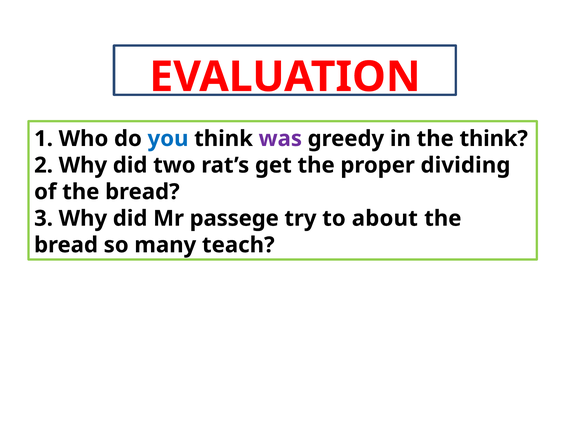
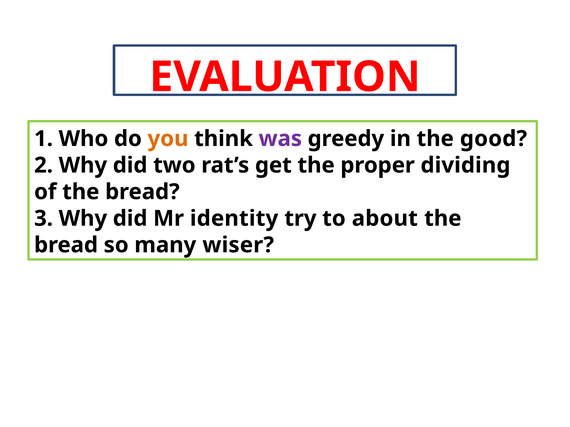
you colour: blue -> orange (168, 139)
the think: think -> good (493, 139)
passege: passege -> identity (234, 219)
teach: teach -> wiser (238, 245)
